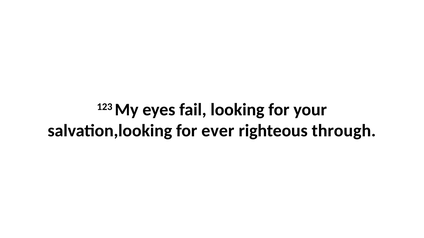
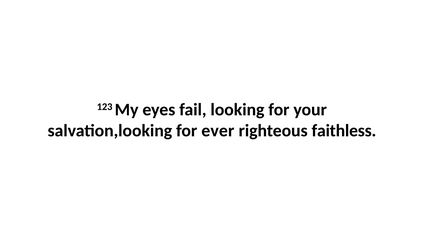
through: through -> faithless (344, 131)
